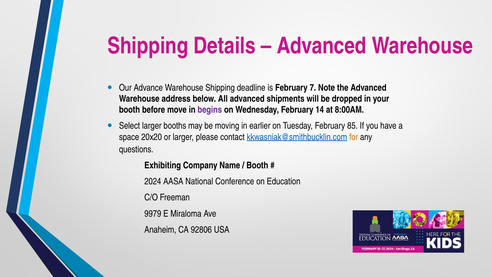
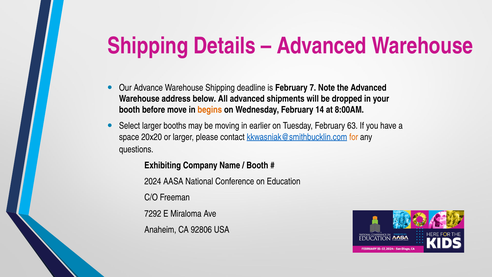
begins colour: purple -> orange (210, 110)
85: 85 -> 63 (352, 126)
9979: 9979 -> 7292 (153, 213)
